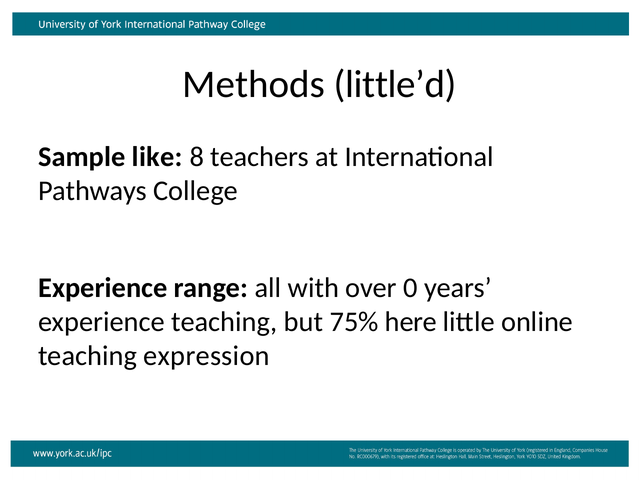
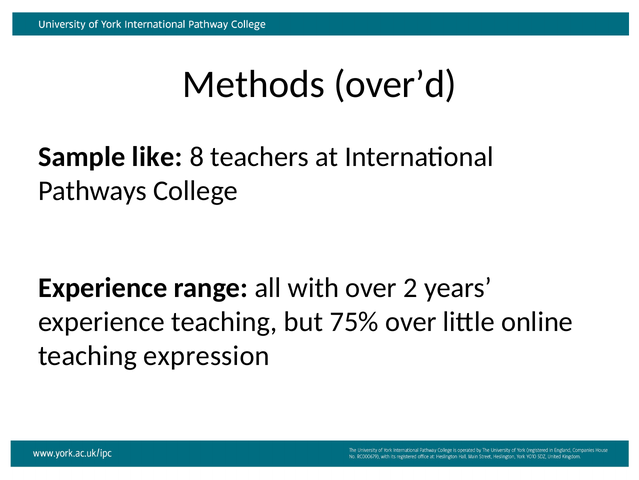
little’d: little’d -> over’d (395, 84)
0: 0 -> 2 (410, 287)
75% here: here -> over (411, 321)
